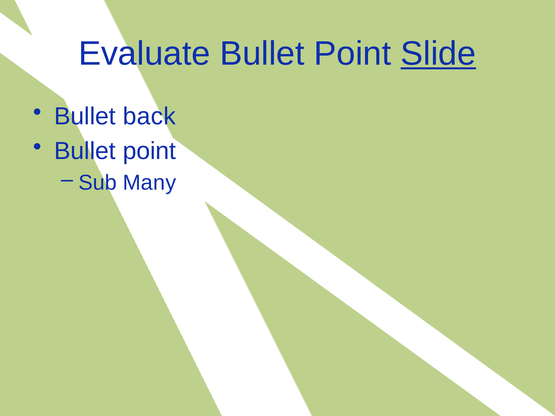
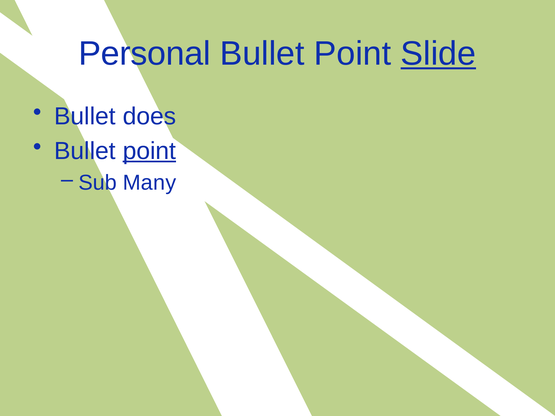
Evaluate: Evaluate -> Personal (145, 54)
back: back -> does (149, 116)
point underline: none -> present (149, 151)
